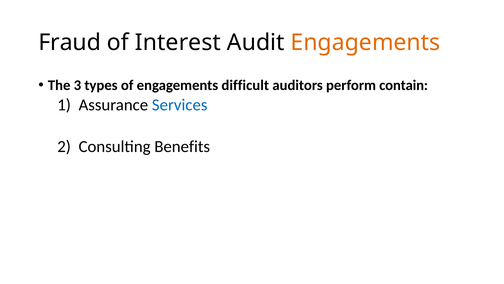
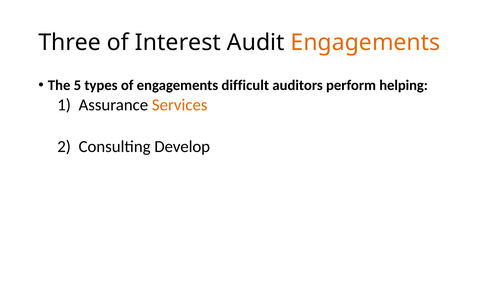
Fraud: Fraud -> Three (70, 42)
3: 3 -> 5 (77, 85)
contain: contain -> helping (404, 85)
Services colour: blue -> orange (180, 105)
Benefits: Benefits -> Develop (182, 146)
